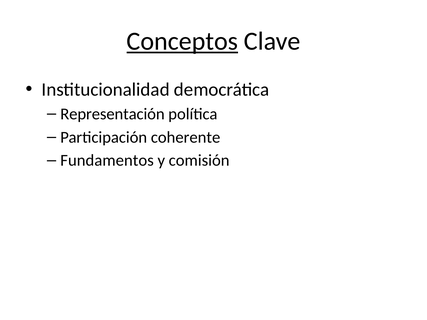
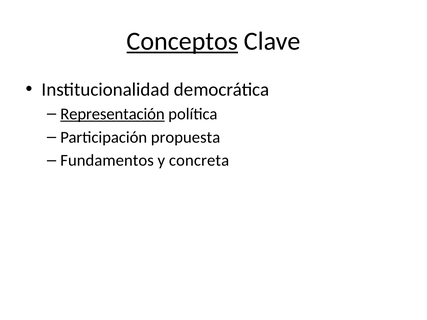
Representación underline: none -> present (112, 114)
coherente: coherente -> propuesta (186, 137)
comisión: comisión -> concreta (199, 161)
